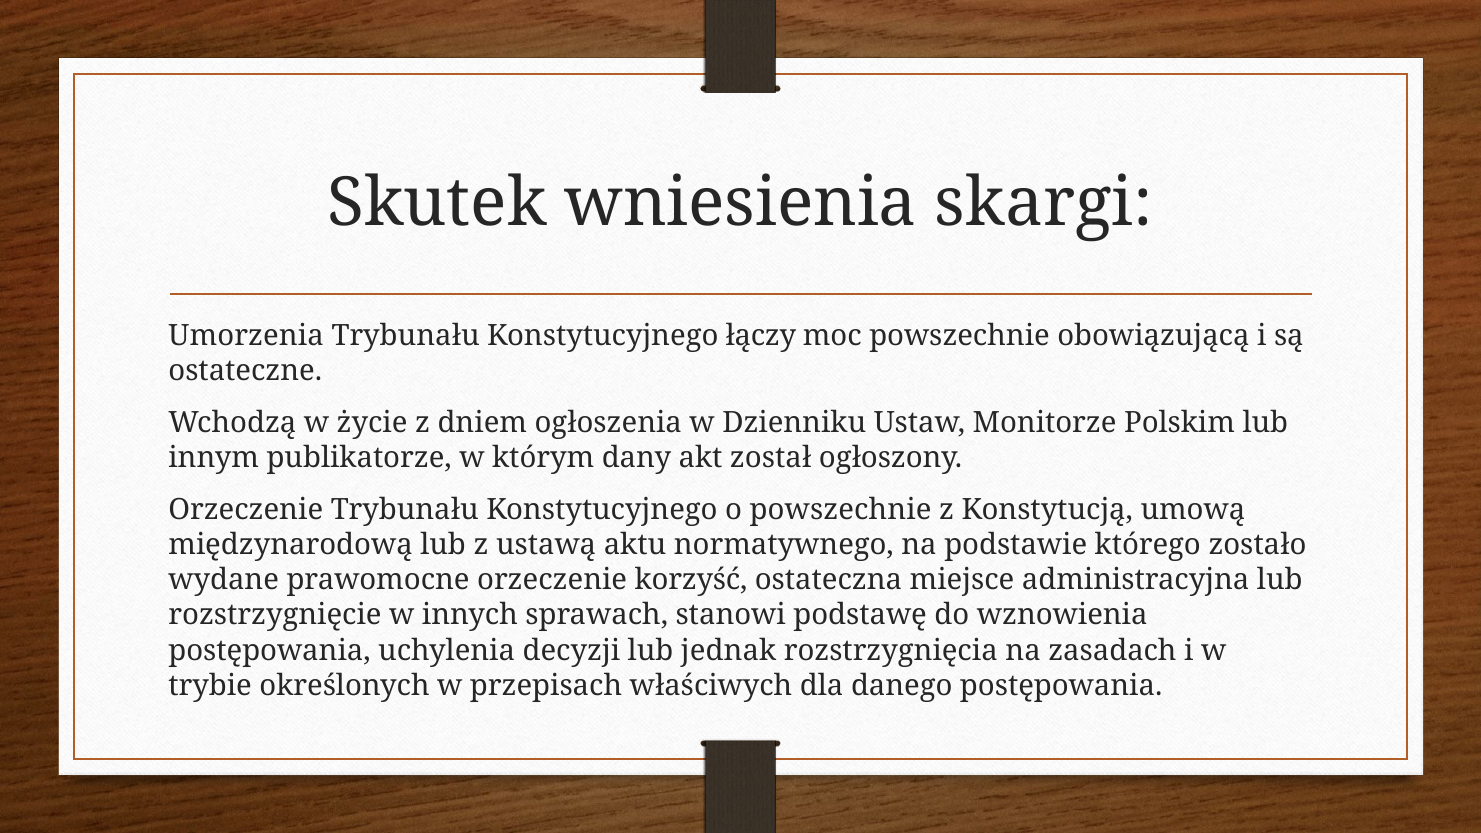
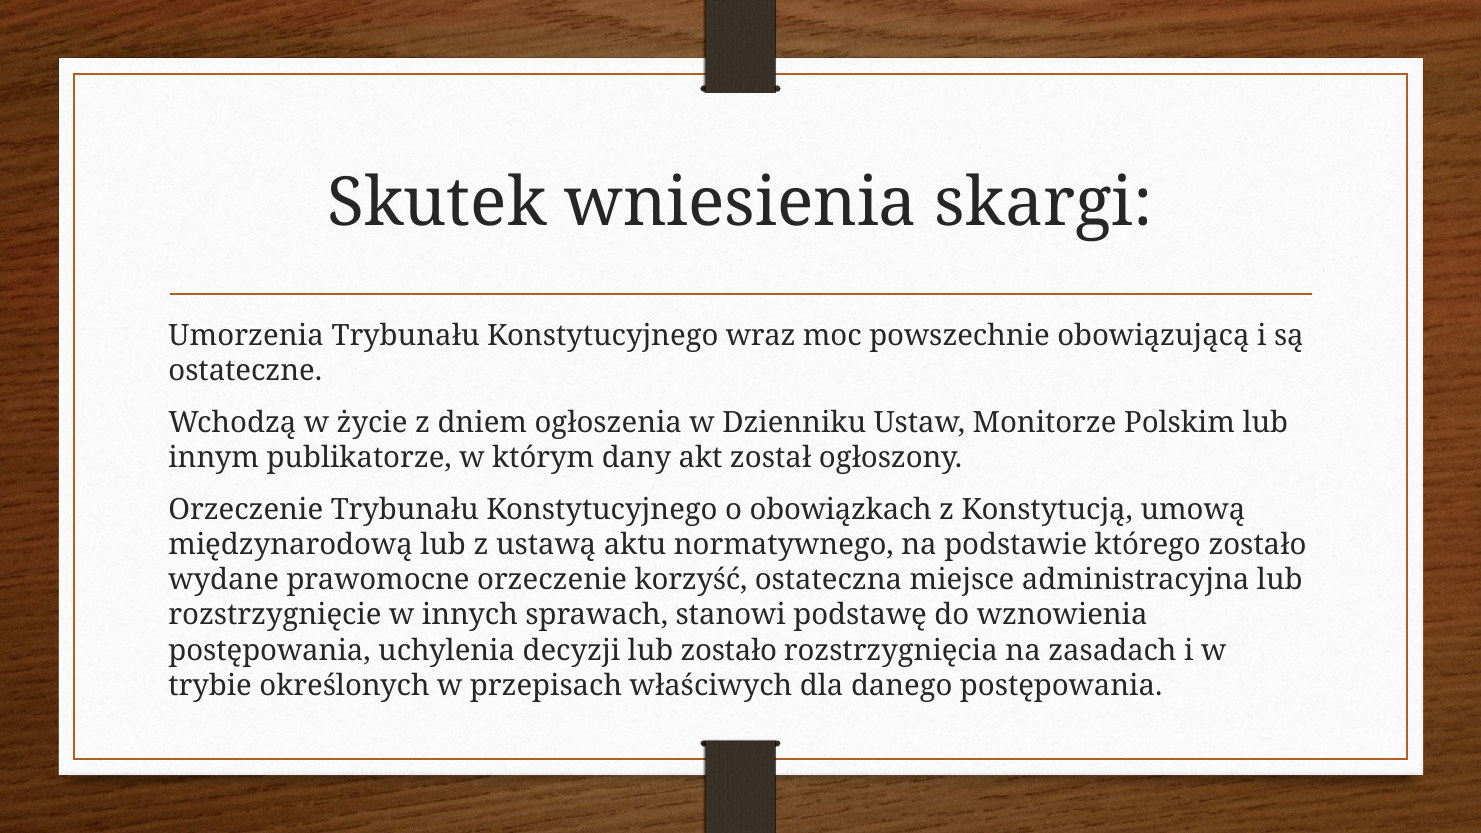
łączy: łączy -> wraz (761, 336)
o powszechnie: powszechnie -> obowiązkach (841, 510)
lub jednak: jednak -> zostało (729, 650)
